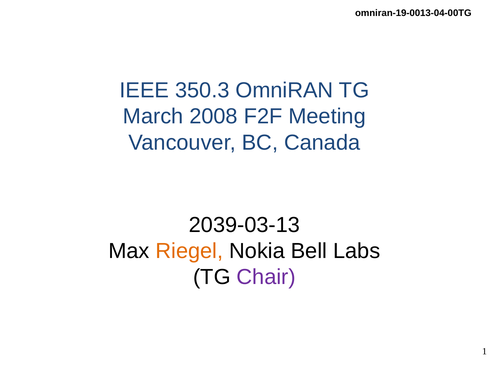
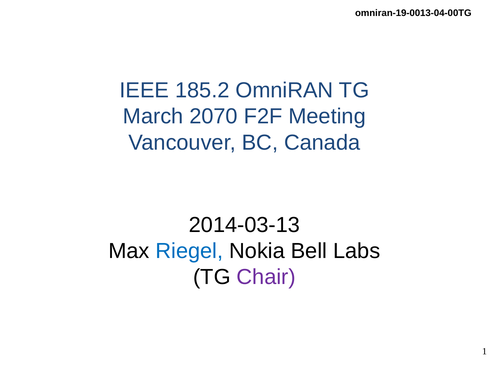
350.3: 350.3 -> 185.2 (202, 90)
2008: 2008 -> 2070 (214, 116)
2039-03-13: 2039-03-13 -> 2014-03-13 (244, 225)
Riegel colour: orange -> blue (189, 251)
